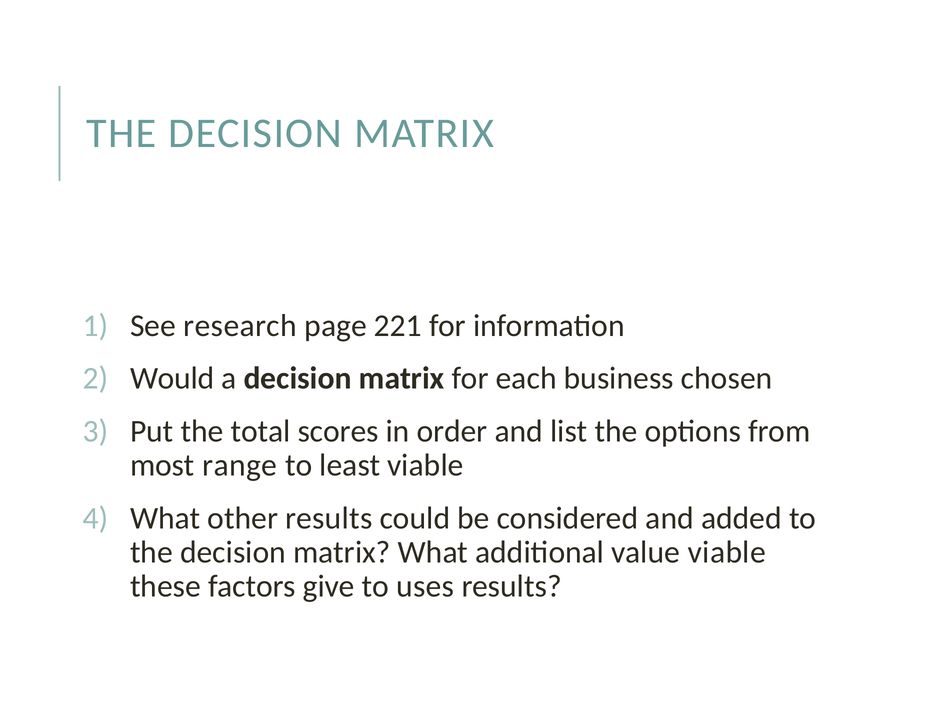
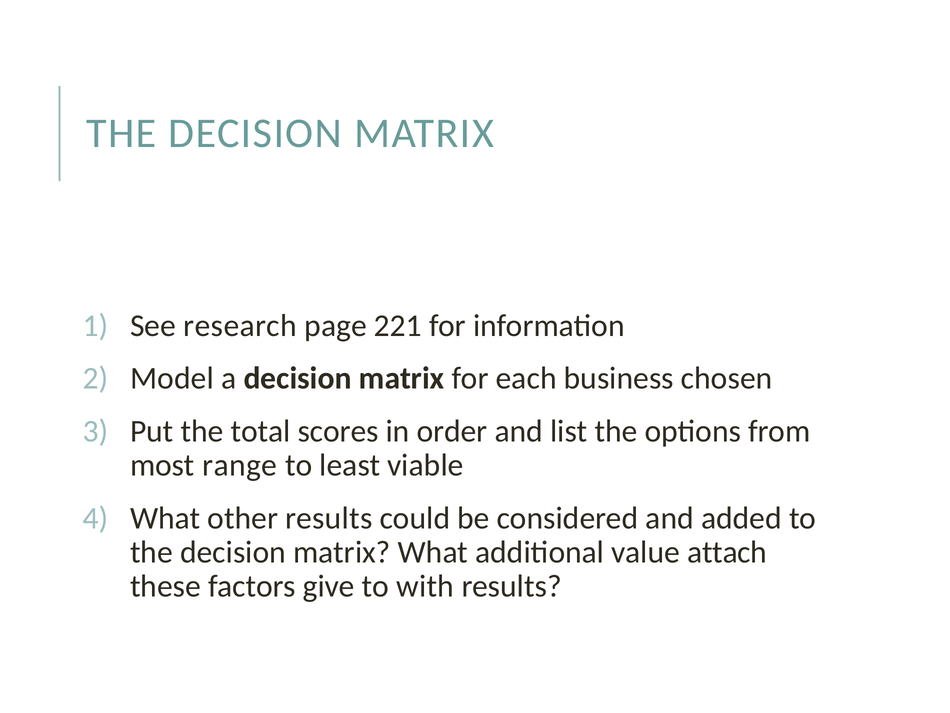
Would: Would -> Model (172, 378)
value viable: viable -> attach (727, 552)
uses: uses -> with (425, 586)
